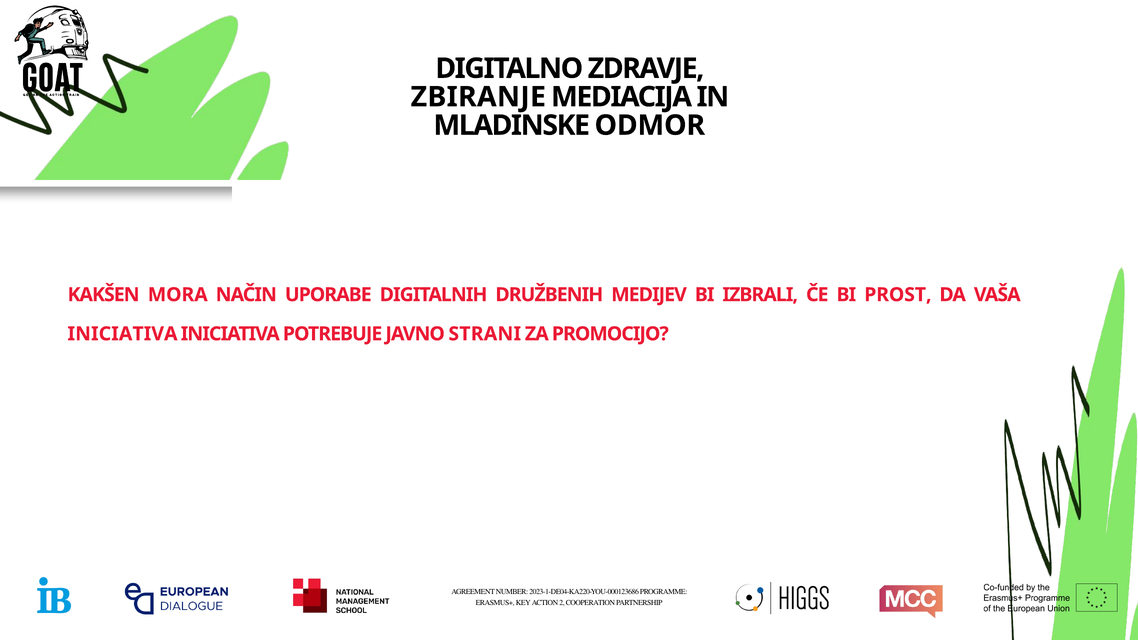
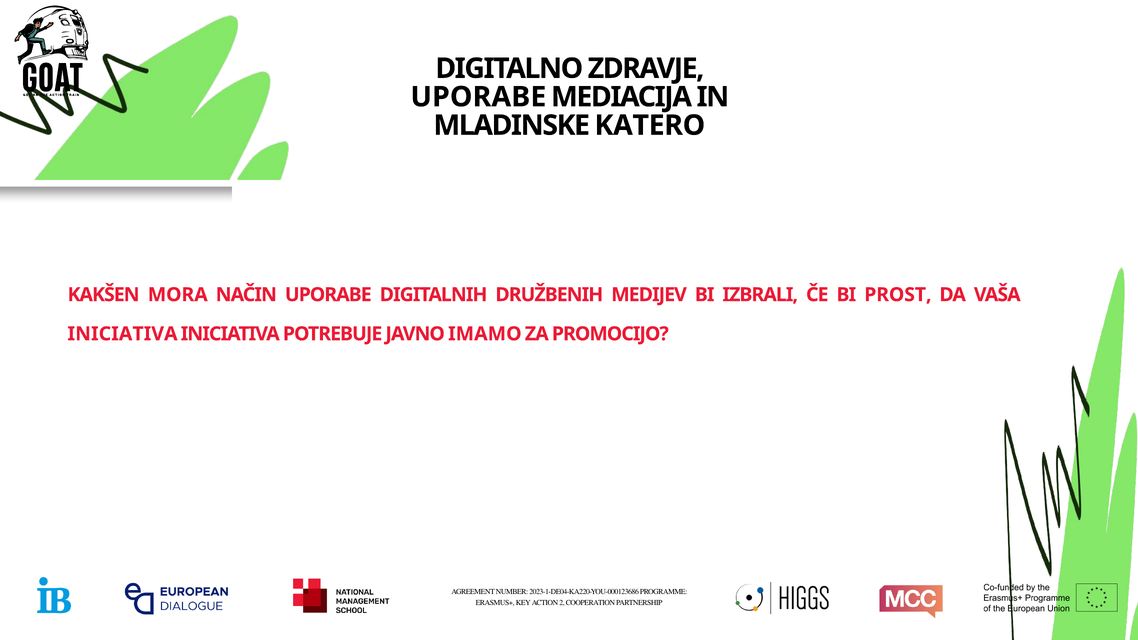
ZBIRANJE: ZBIRANJE -> UPORABE (478, 97)
ODMOR: ODMOR -> KATERO (650, 125)
STRANI: STRANI -> IMAMO (485, 334)
